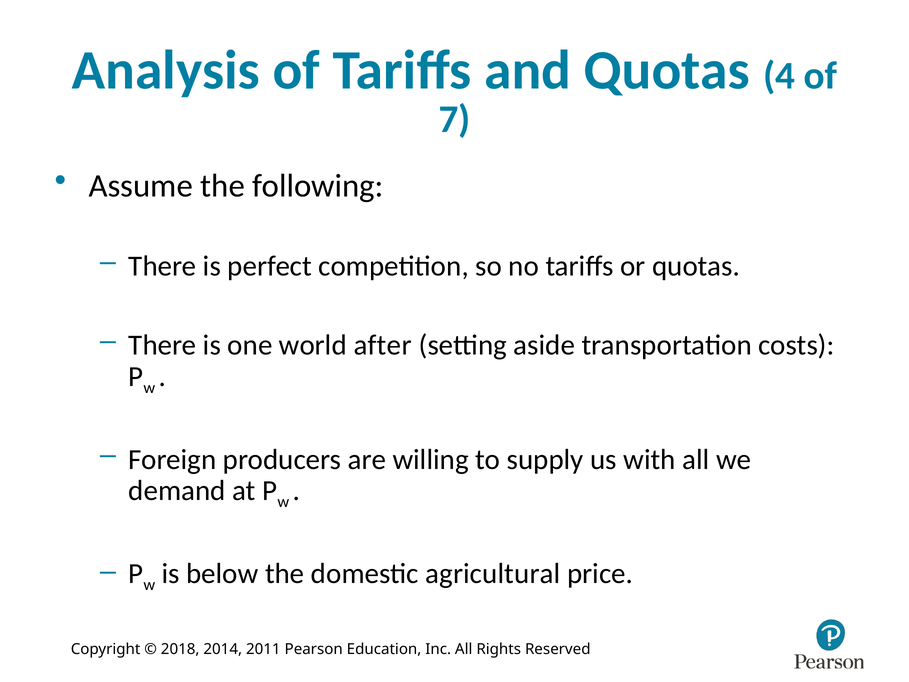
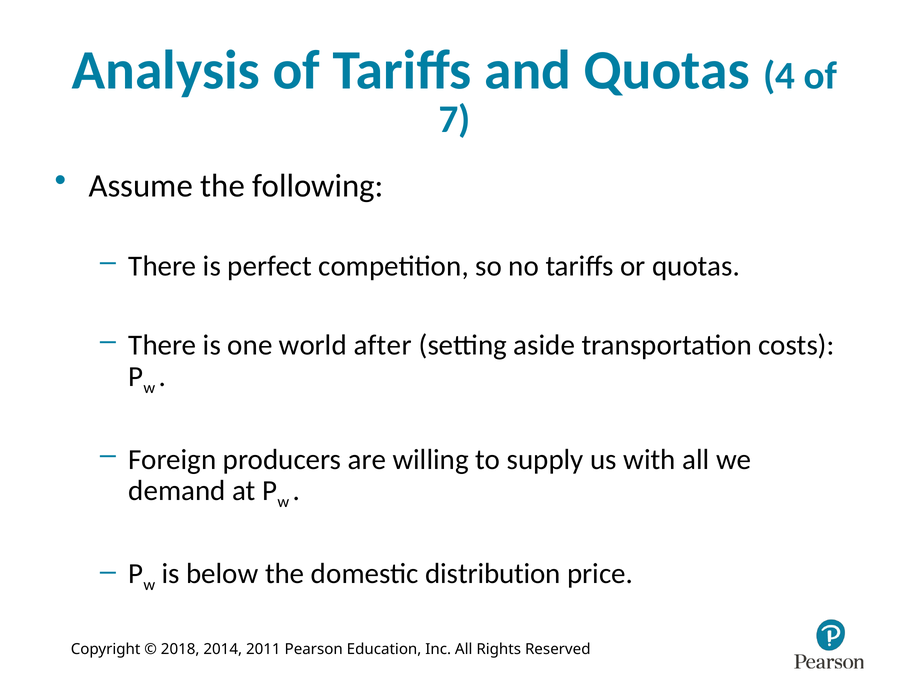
agricultural: agricultural -> distribution (493, 574)
